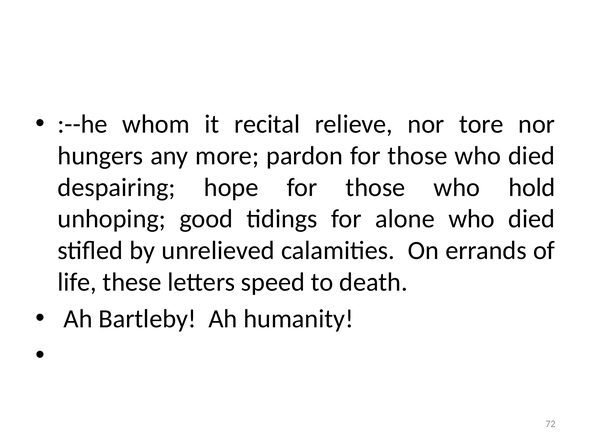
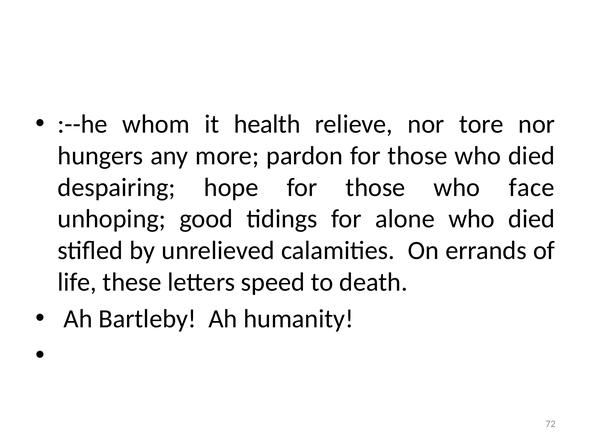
recital: recital -> health (267, 124)
hold: hold -> face (532, 187)
